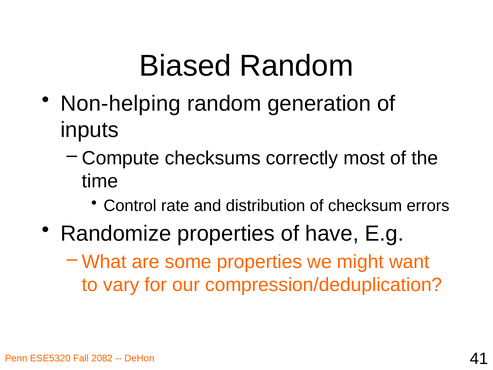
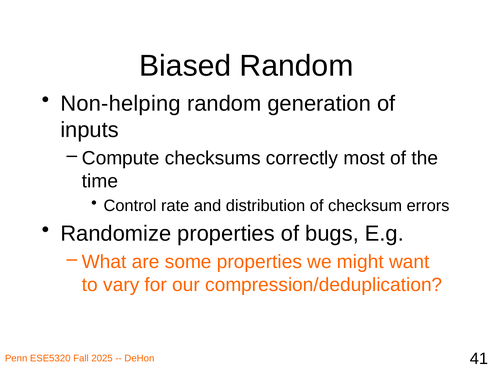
have: have -> bugs (332, 233)
2082: 2082 -> 2025 (102, 358)
